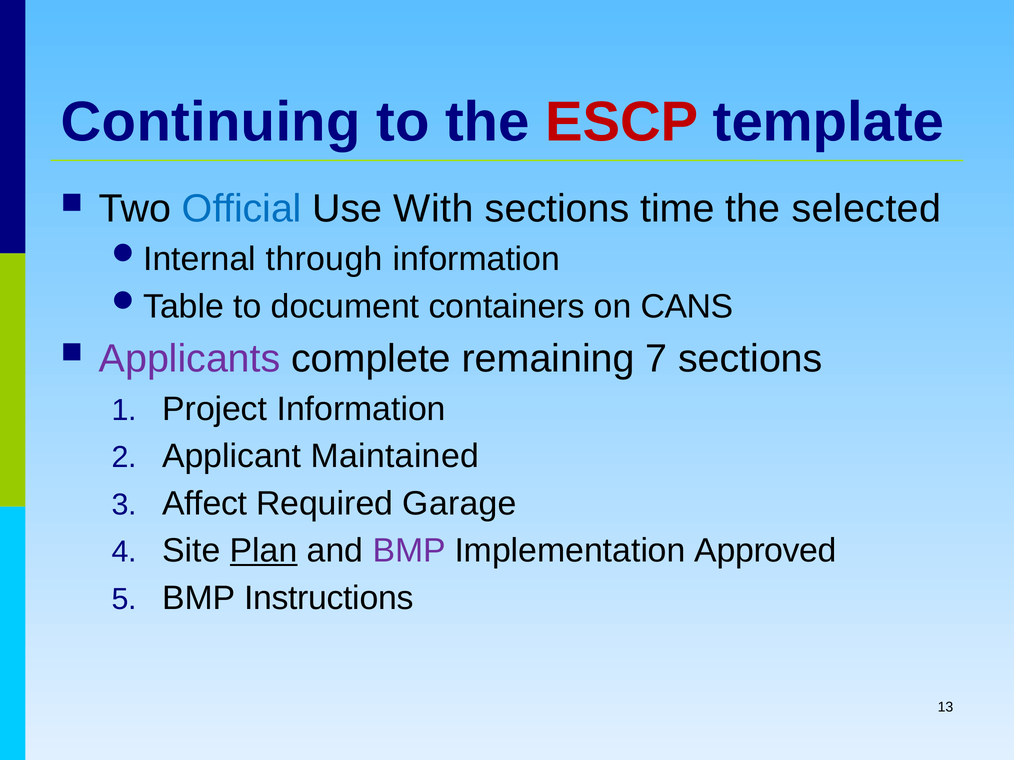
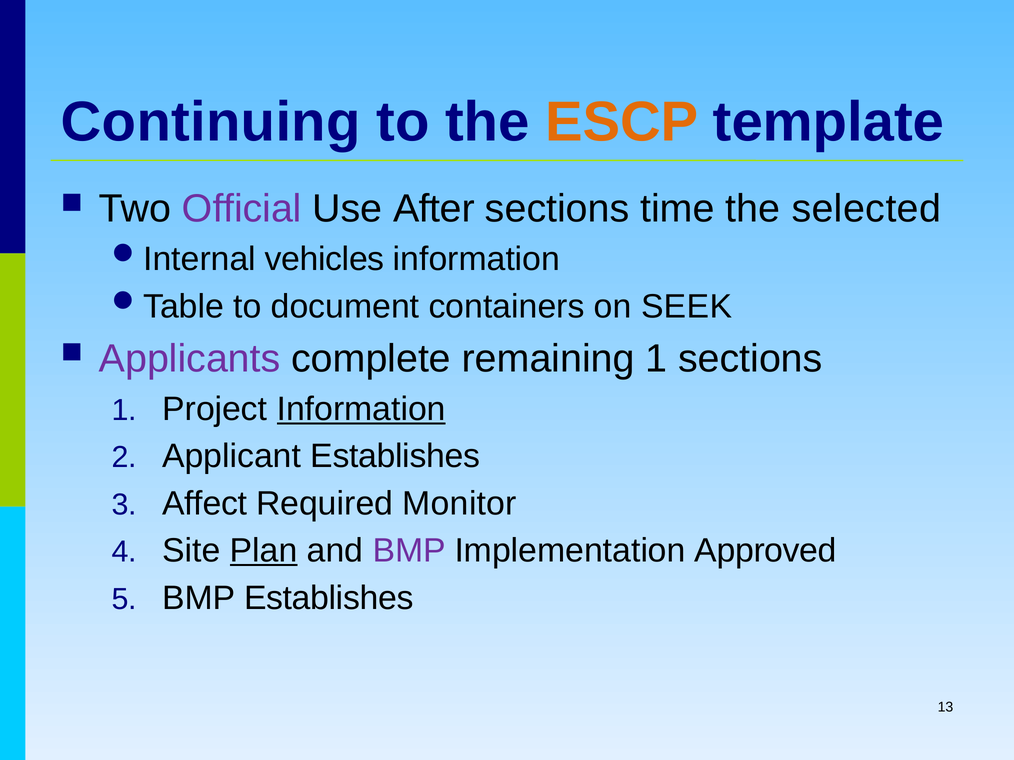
ESCP colour: red -> orange (622, 122)
Official colour: blue -> purple (242, 209)
With: With -> After (434, 209)
through: through -> vehicles (325, 259)
CANS: CANS -> SEEK (687, 307)
remaining 7: 7 -> 1 (656, 359)
Information underline: none -> present (361, 409)
Applicant Maintained: Maintained -> Establishes (395, 456)
Garage: Garage -> Monitor (460, 504)
BMP Instructions: Instructions -> Establishes (329, 598)
